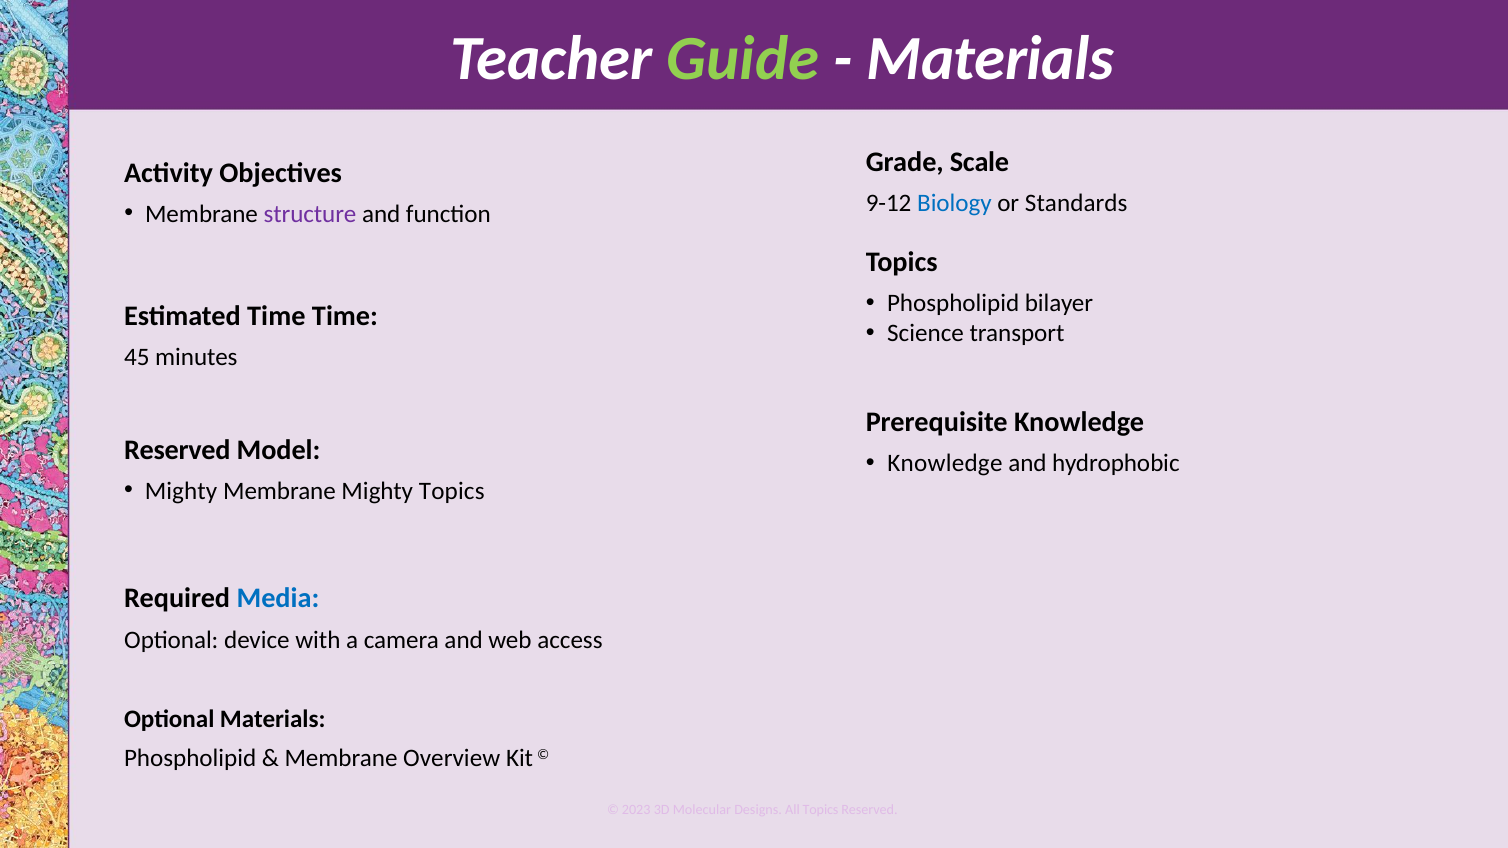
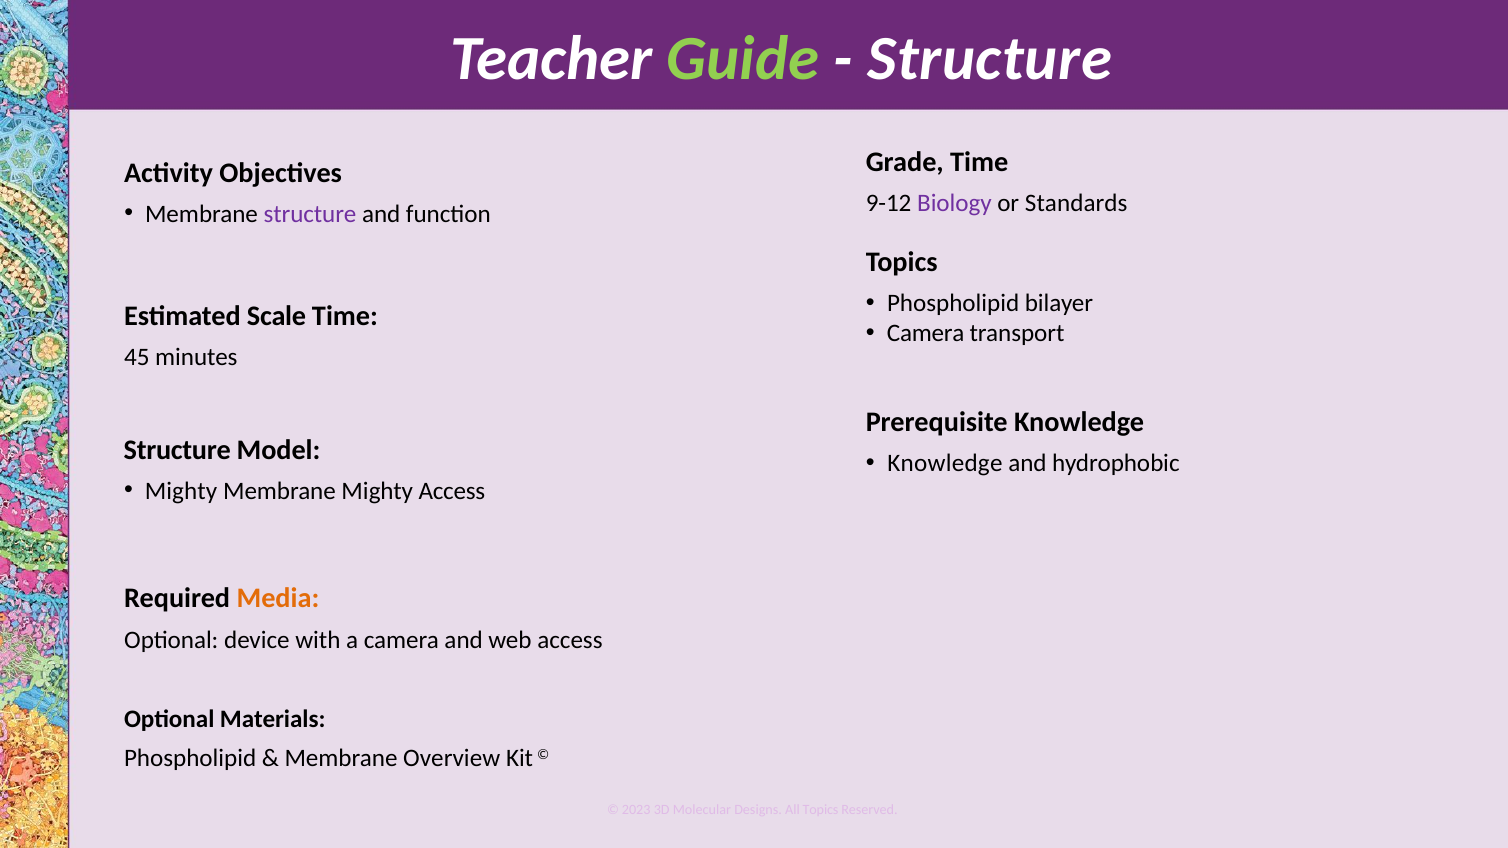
Materials: Materials -> Structure (990, 59)
Grade Scale: Scale -> Time (979, 162)
Biology colour: blue -> purple (954, 203)
Estimated Time: Time -> Scale (277, 316)
Science: Science -> Camera (926, 333)
Reserved: Reserved -> Structure (177, 450)
Mighty Topics: Topics -> Access (452, 491)
Media colour: blue -> orange (278, 599)
